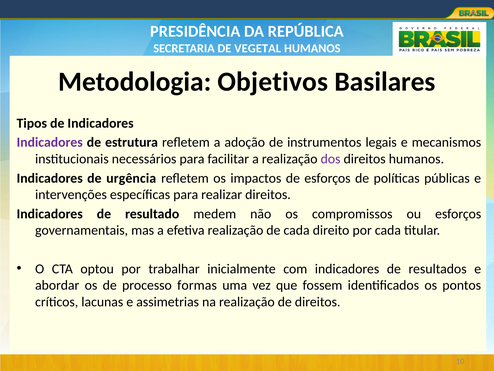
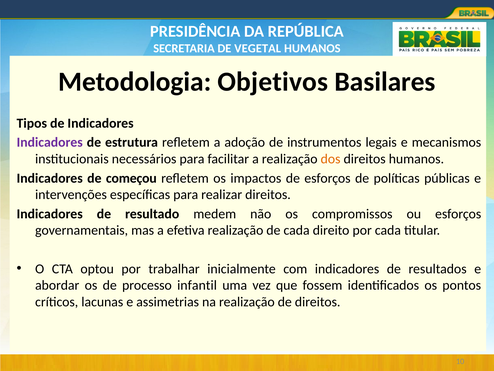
dos colour: purple -> orange (331, 159)
urgência: urgência -> começou (131, 178)
formas: formas -> infantil (197, 285)
